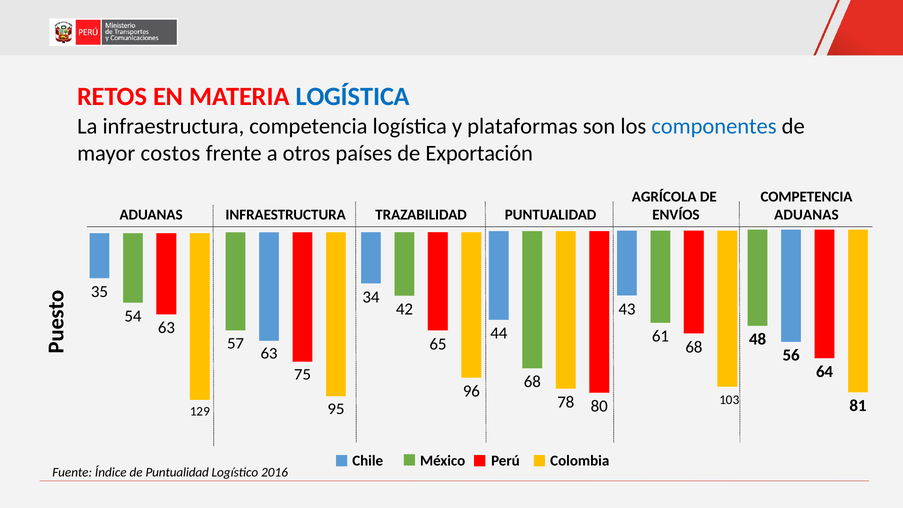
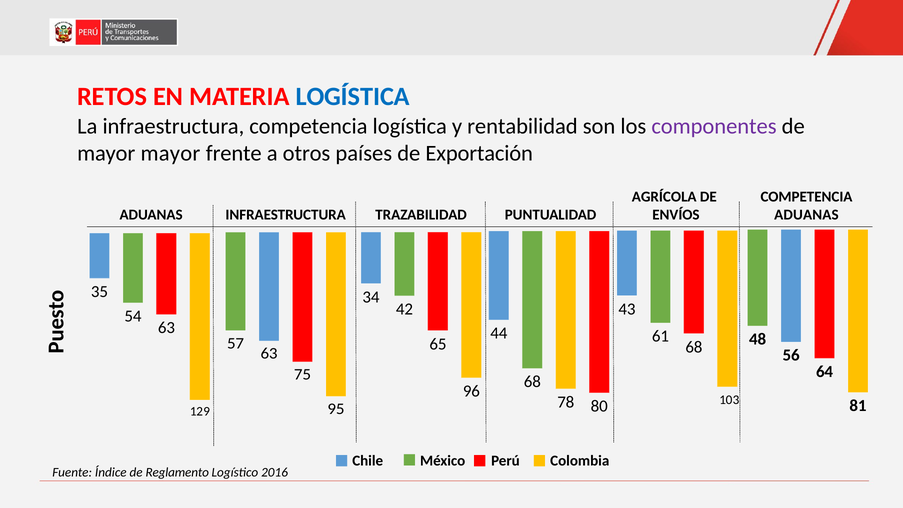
plataformas: plataformas -> rentabilidad (522, 126)
componentes colour: blue -> purple (714, 126)
mayor costos: costos -> mayor (170, 153)
de Puntualidad: Puntualidad -> Reglamento (177, 472)
